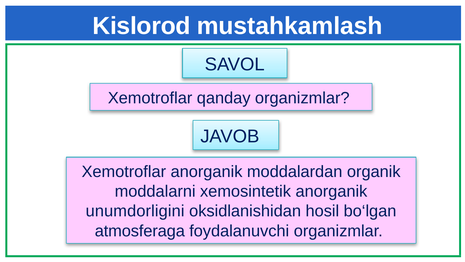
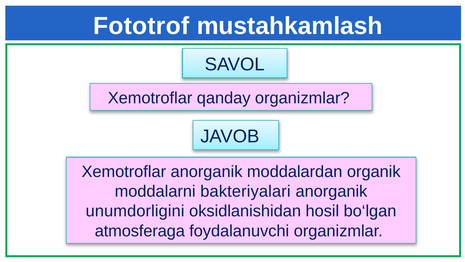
Kislorod: Kislorod -> Fototrof (141, 26)
xemosintetik: xemosintetik -> bakteriyalari (245, 191)
